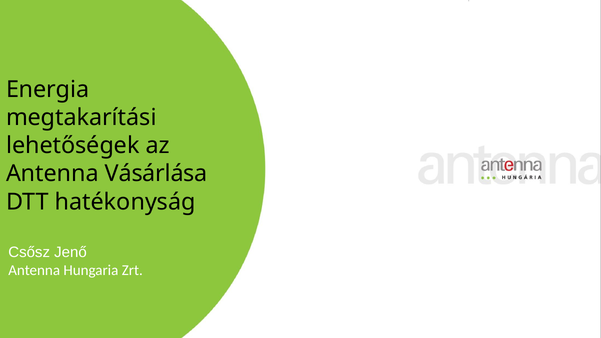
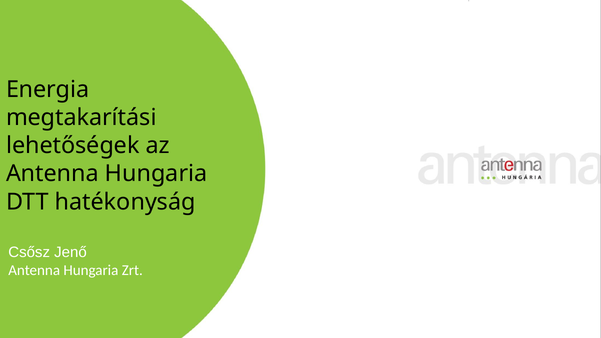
Vásárlása: Vásárlása -> Hungaria (156, 174)
